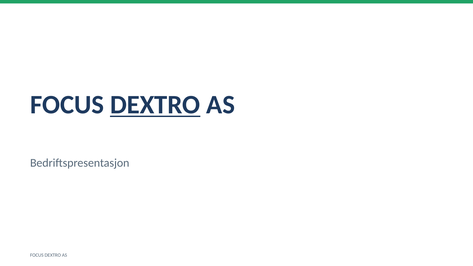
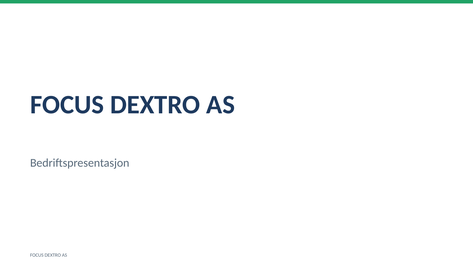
DEXTRO underline: present -> none (155, 105)
